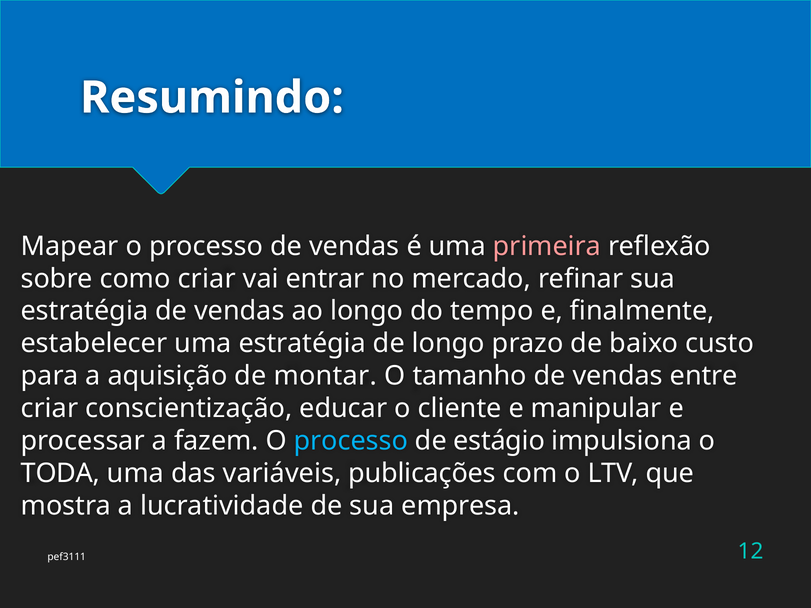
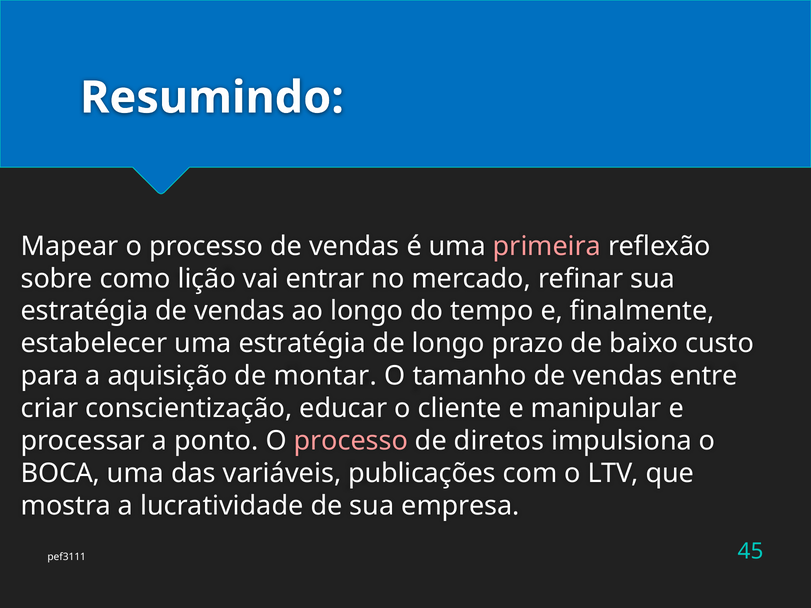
como criar: criar -> lição (207, 279)
fazem: fazem -> ponto (216, 441)
processo colour: light blue -> pink (351, 441)
estágio: estágio -> diretos (499, 441)
TODA: TODA -> BOCA (60, 473)
12: 12 -> 45 (751, 552)
